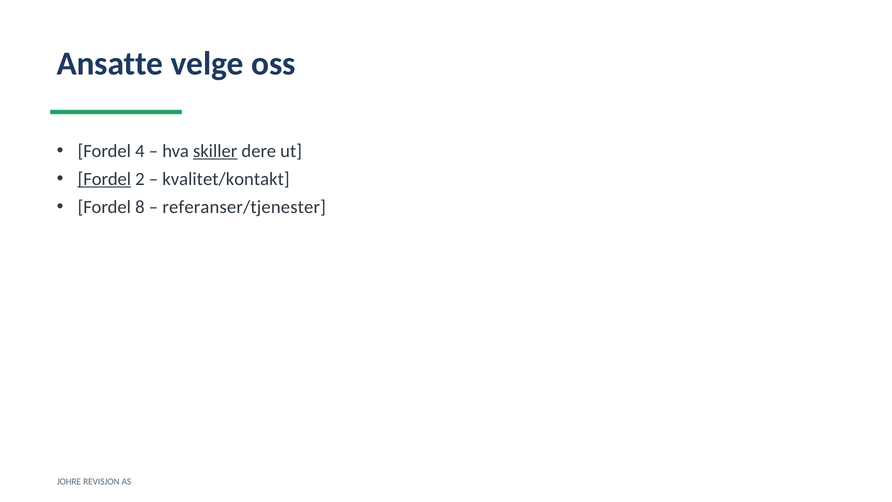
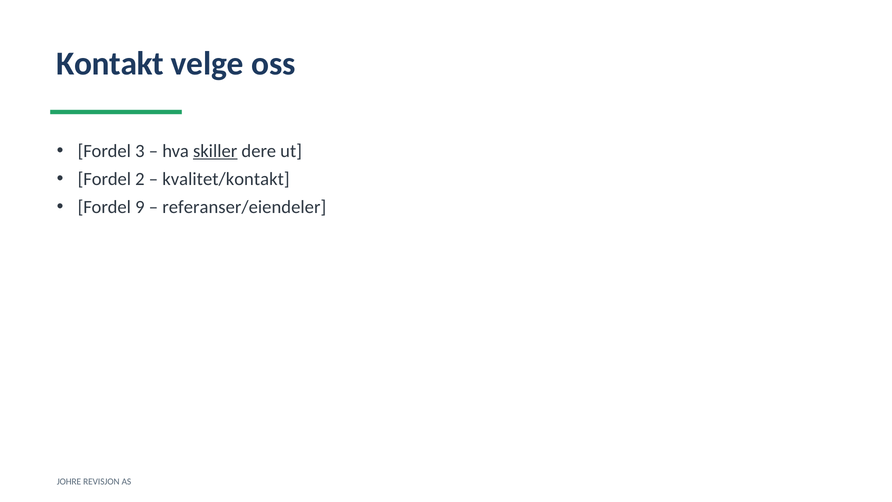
Ansatte: Ansatte -> Kontakt (110, 64)
4: 4 -> 3 (140, 151)
Fordel underline: present -> none (104, 179)
8: 8 -> 9 (140, 207)
referanser/tjenester: referanser/tjenester -> referanser/eiendeler (244, 207)
